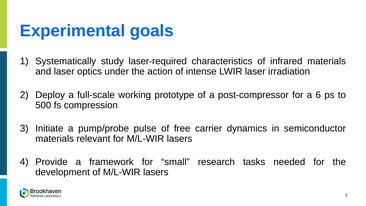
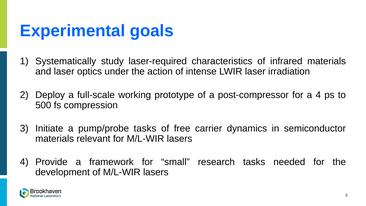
a 6: 6 -> 4 (318, 95)
pump/probe pulse: pulse -> tasks (145, 128)
